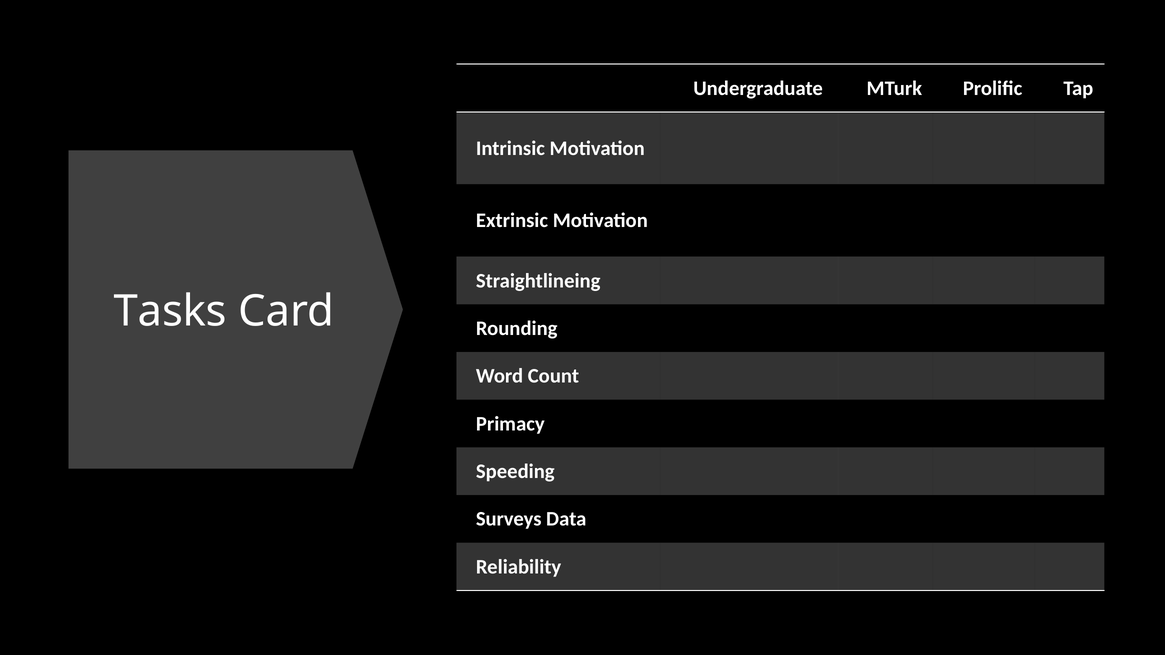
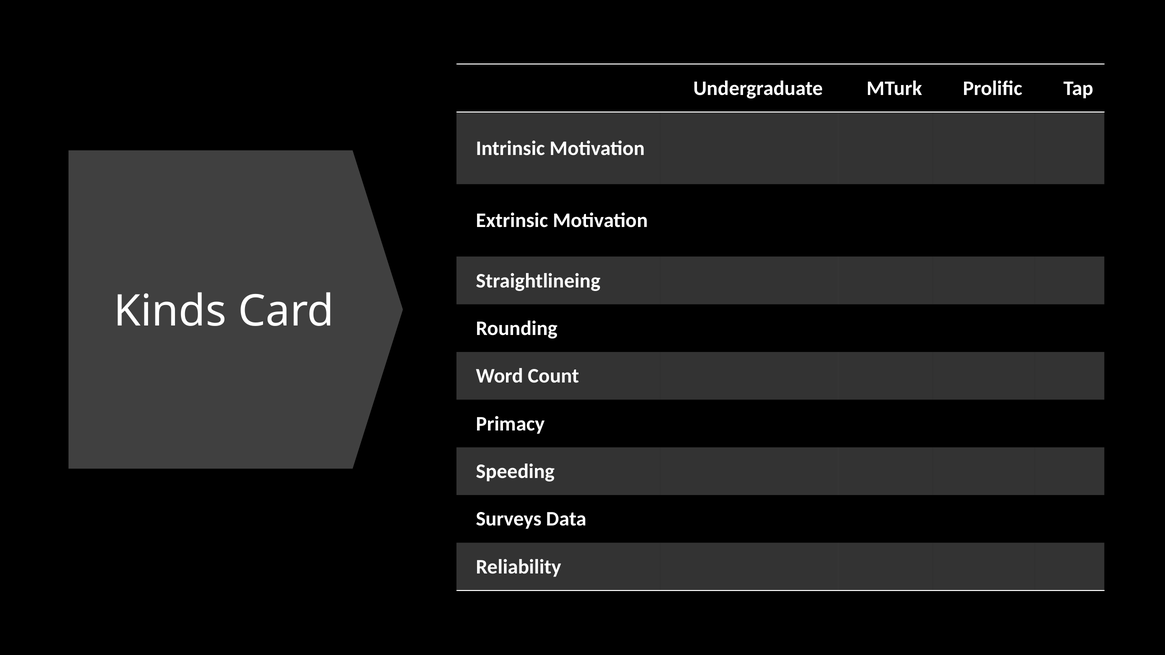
Tasks: Tasks -> Kinds (170, 311)
